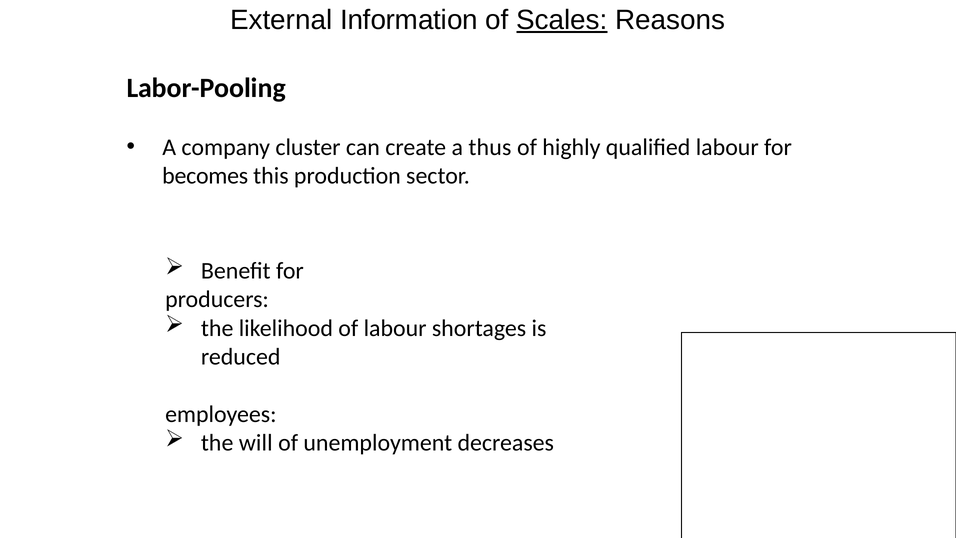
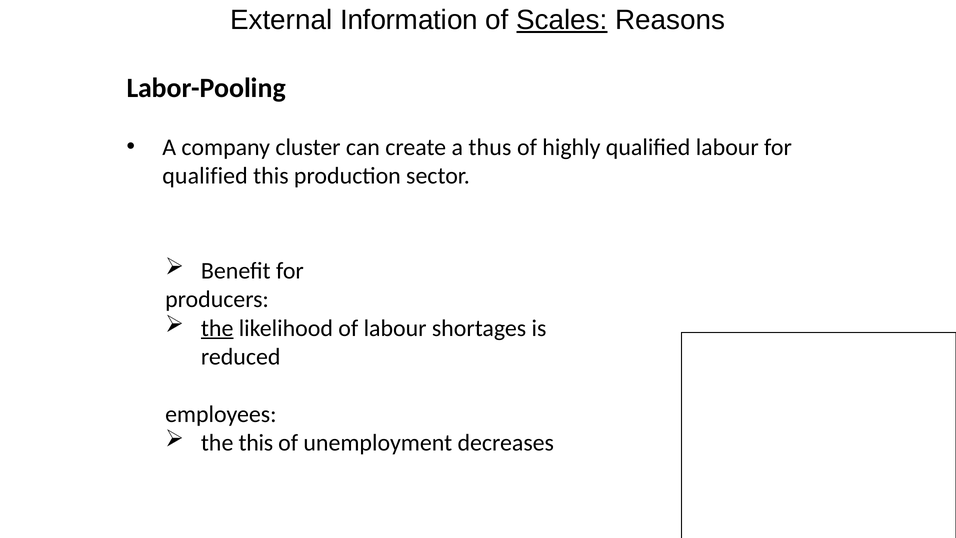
becomes: becomes -> qualified (205, 176)
the underline: none -> present (217, 328)
the will: will -> this (256, 443)
